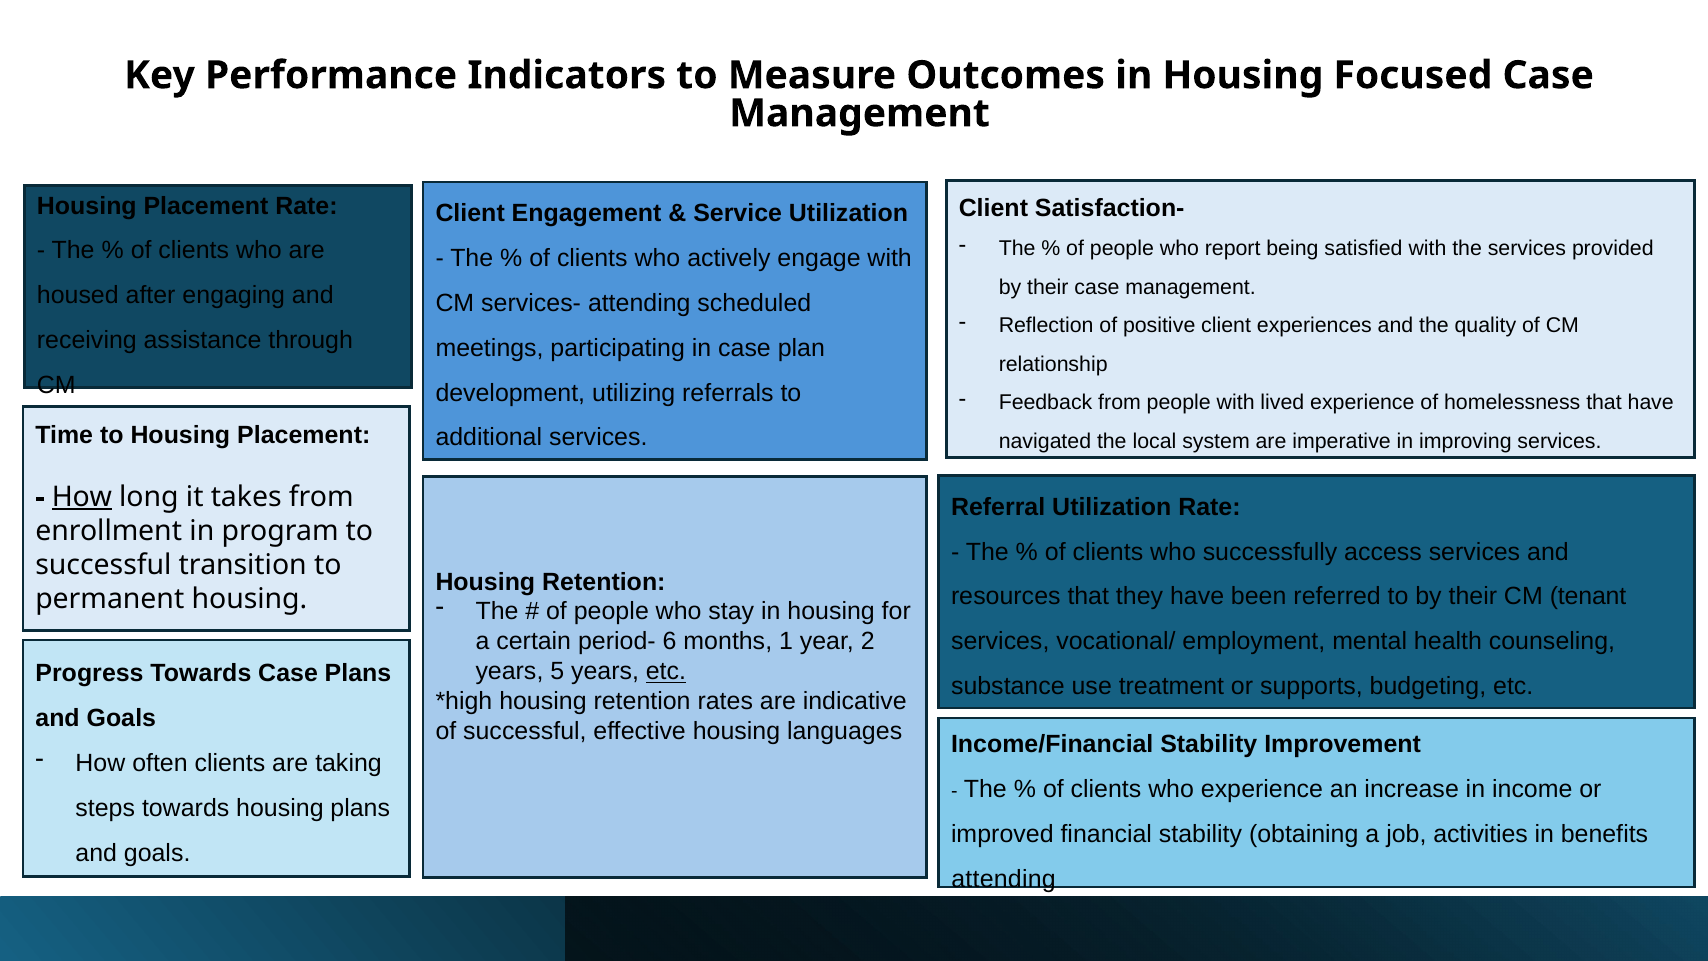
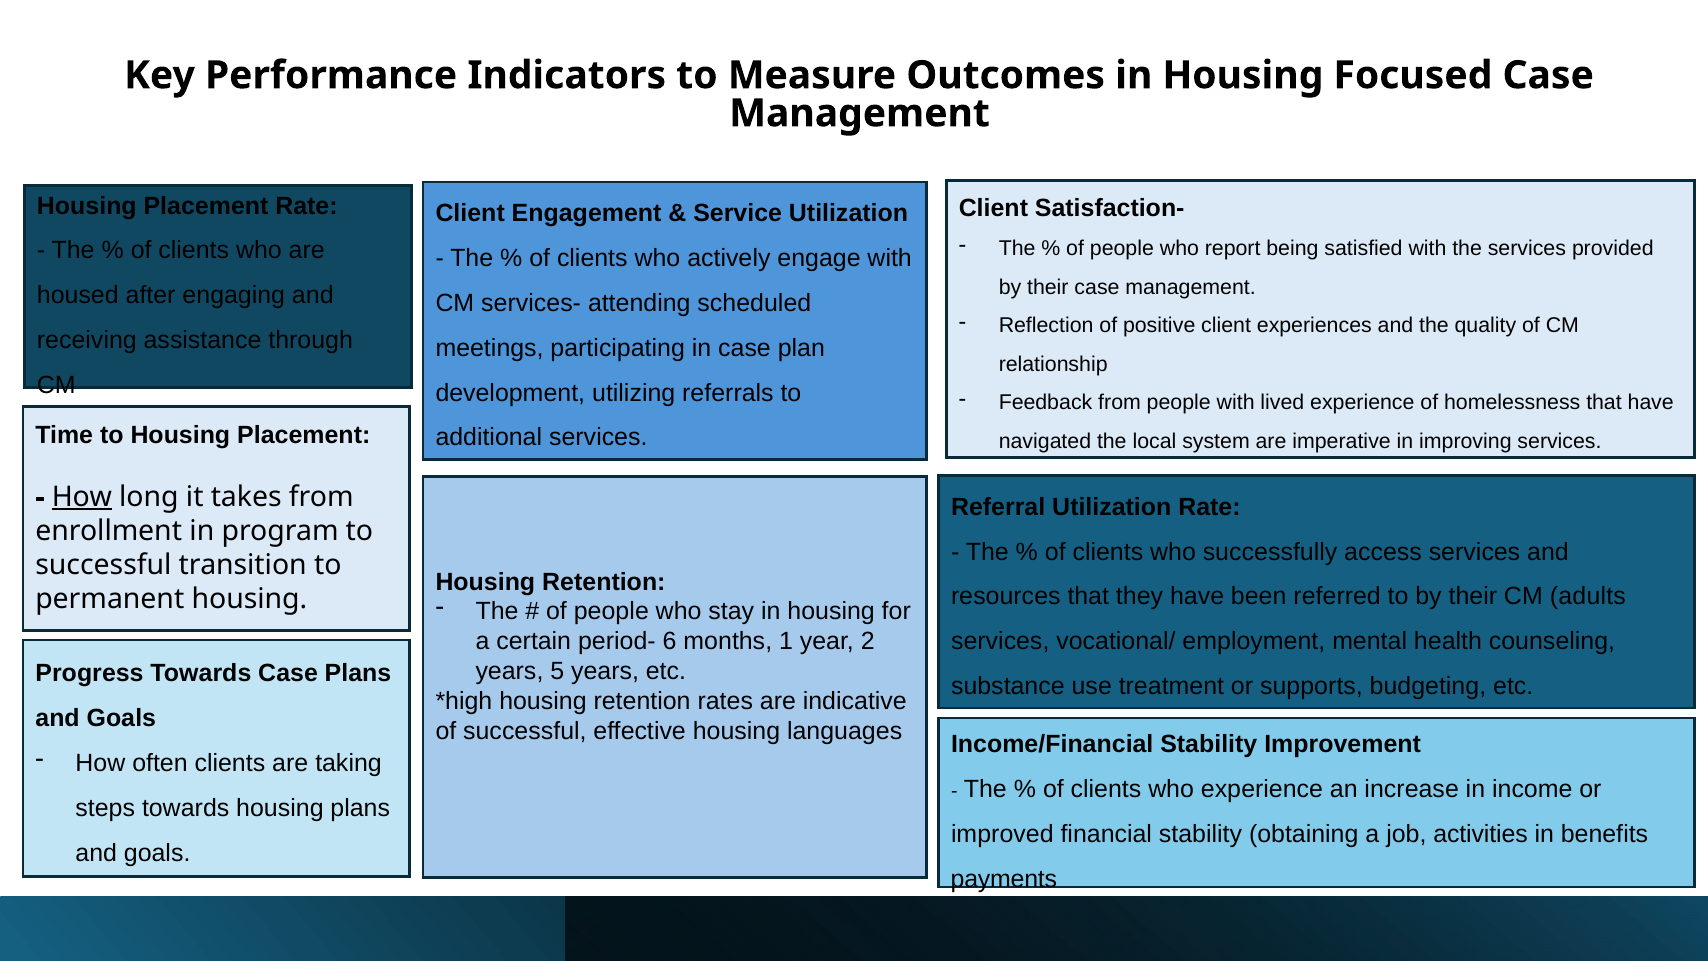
tenant: tenant -> adults (1588, 596)
etc underline: present -> none (666, 671)
attending: attending -> payments (1004, 879)
